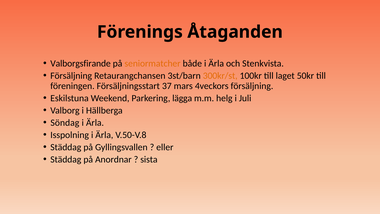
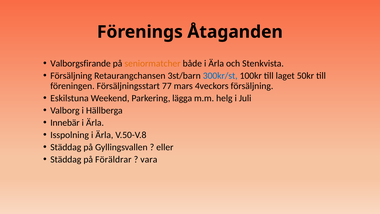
300kr/st colour: orange -> blue (220, 76)
37: 37 -> 77 (167, 86)
Söndag: Söndag -> Innebär (65, 123)
Anordnar: Anordnar -> Föräldrar (113, 159)
sista: sista -> vara (149, 159)
